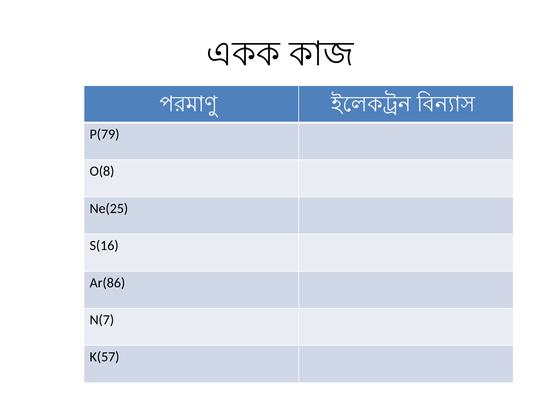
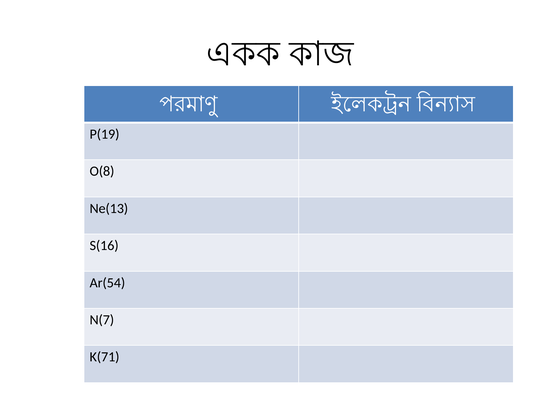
P(79: P(79 -> P(19 (105, 134)
Ne(25: Ne(25 -> Ne(13 (109, 208)
Ar(86: Ar(86 -> Ar(54 (107, 283)
K(57: K(57 -> K(71 (105, 357)
